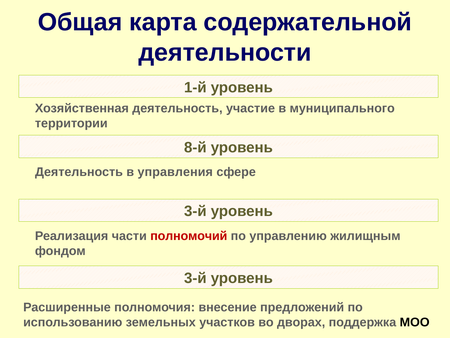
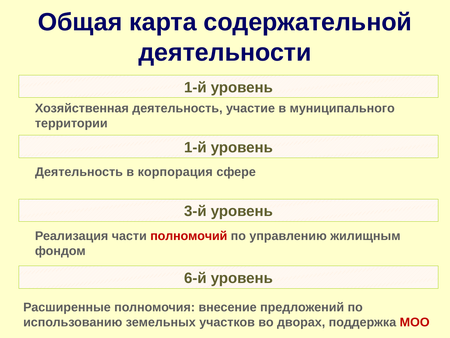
8-й: 8-й -> 1-й (195, 147)
управления: управления -> корпорация (175, 172)
3-й: 3-й -> 6-й (195, 278)
МОО colour: black -> red (415, 322)
